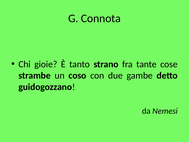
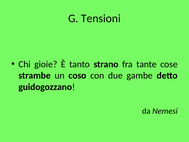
Connota: Connota -> Tensioni (101, 18)
